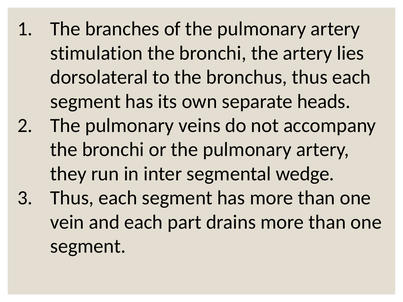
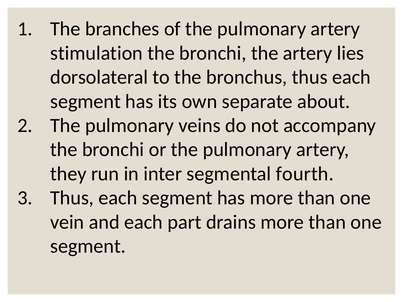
heads: heads -> about (324, 101)
wedge: wedge -> fourth (305, 174)
